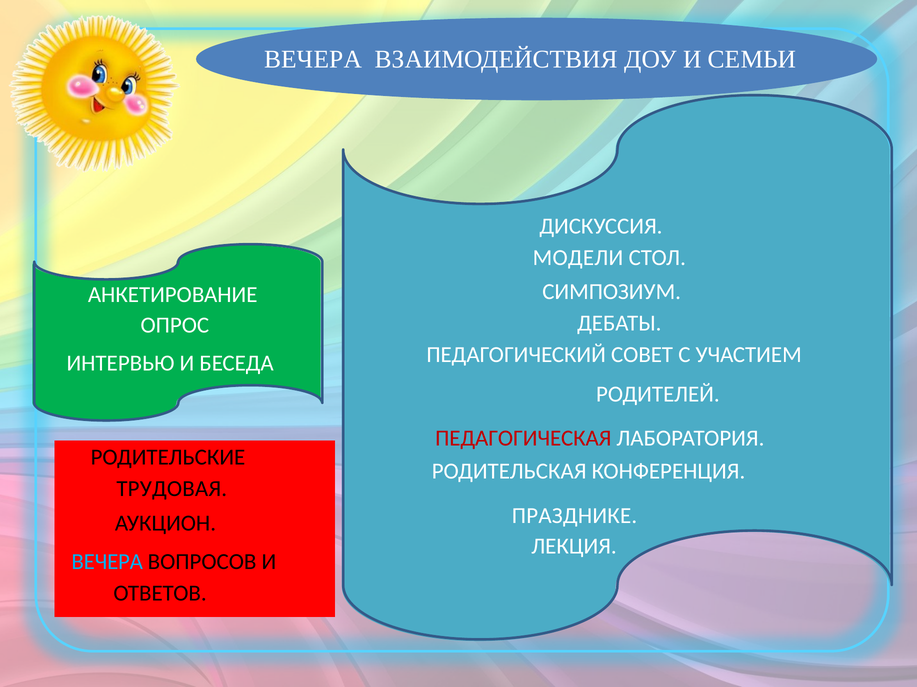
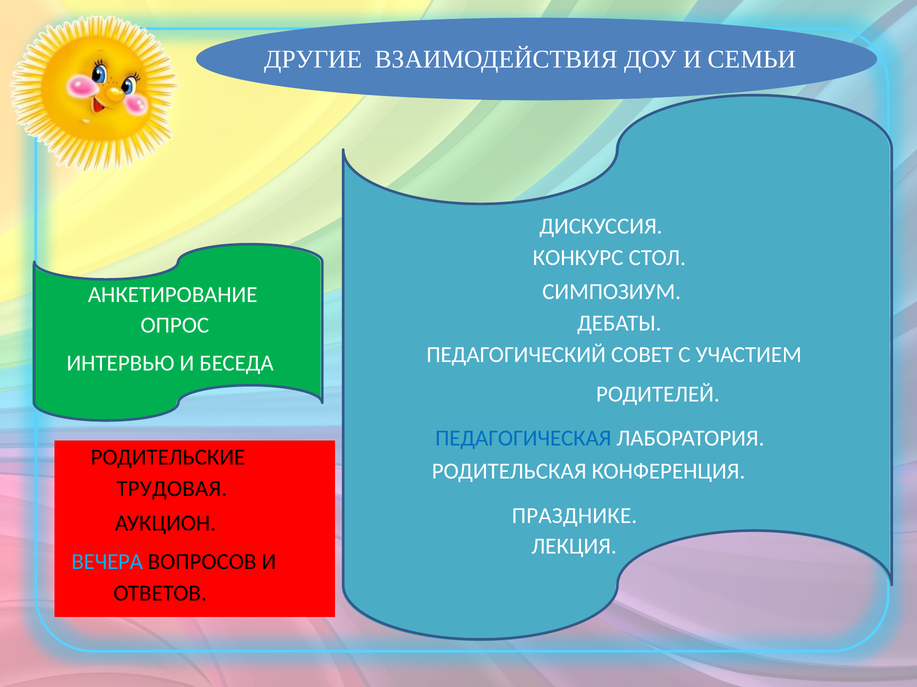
ВЕЧЕРА: ВЕЧЕРА -> ДРУГИЕ (313, 59)
МОДЕЛИ: МОДЕЛИ -> КОНКУРС (578, 258)
ПЕДАГОГИЧЕСКАЯ colour: red -> blue (523, 439)
